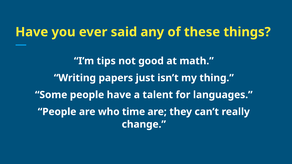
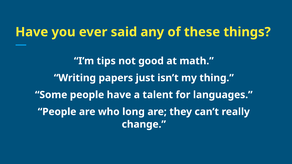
time: time -> long (133, 112)
